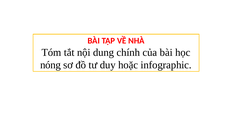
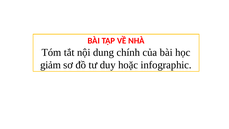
nóng: nóng -> giảm (51, 65)
